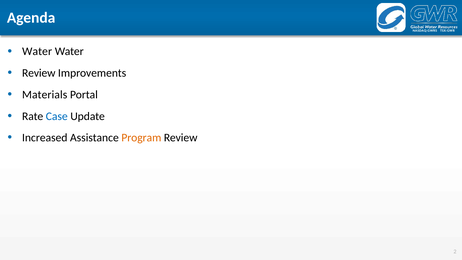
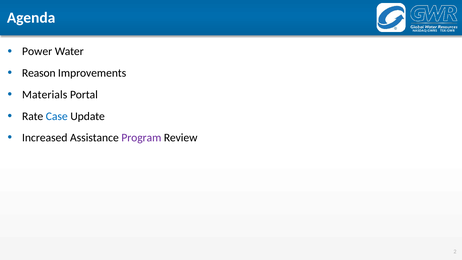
Water: Water -> Power (37, 51)
Review: Review -> Reason (39, 73)
Program colour: orange -> purple (141, 138)
